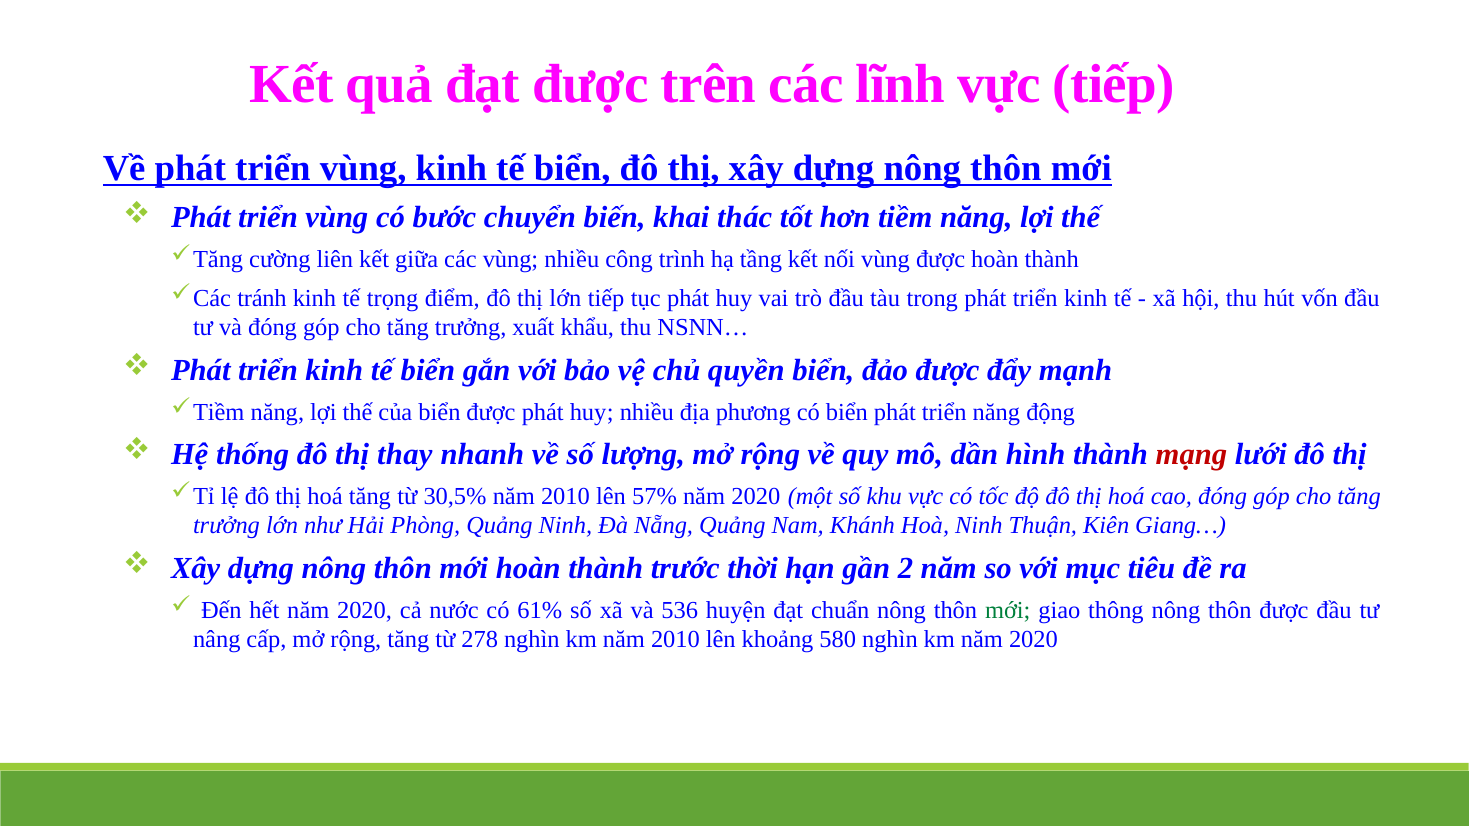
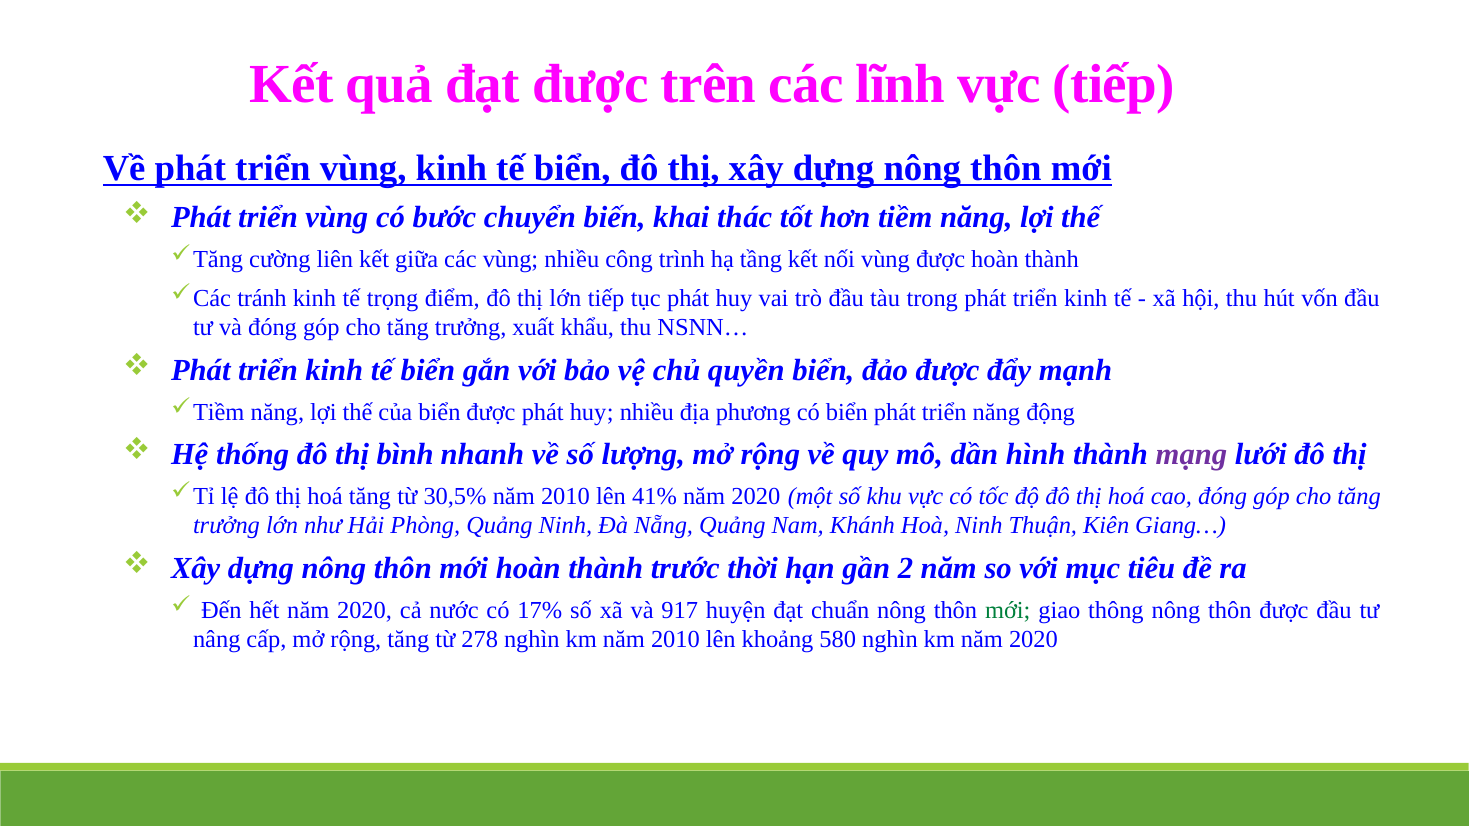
thay: thay -> bình (405, 455)
mạng colour: red -> purple (1191, 455)
57%: 57% -> 41% (655, 497)
61%: 61% -> 17% (540, 611)
536: 536 -> 917 (680, 611)
